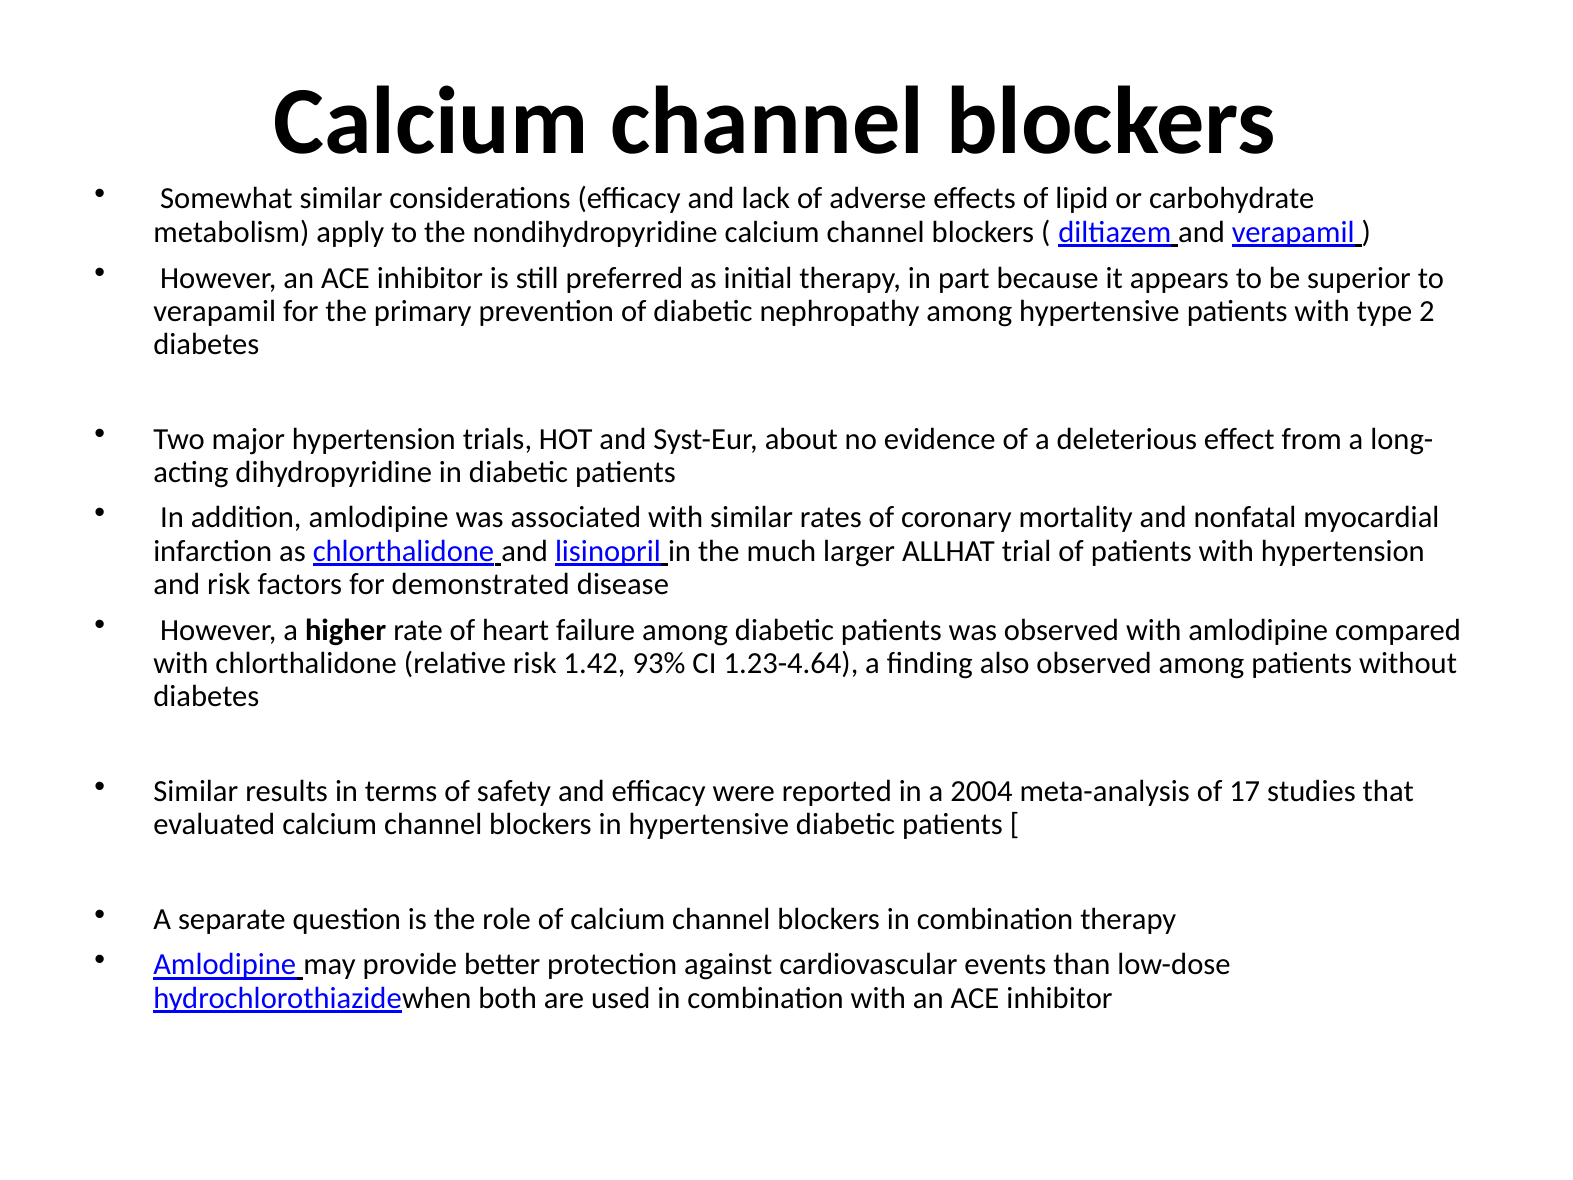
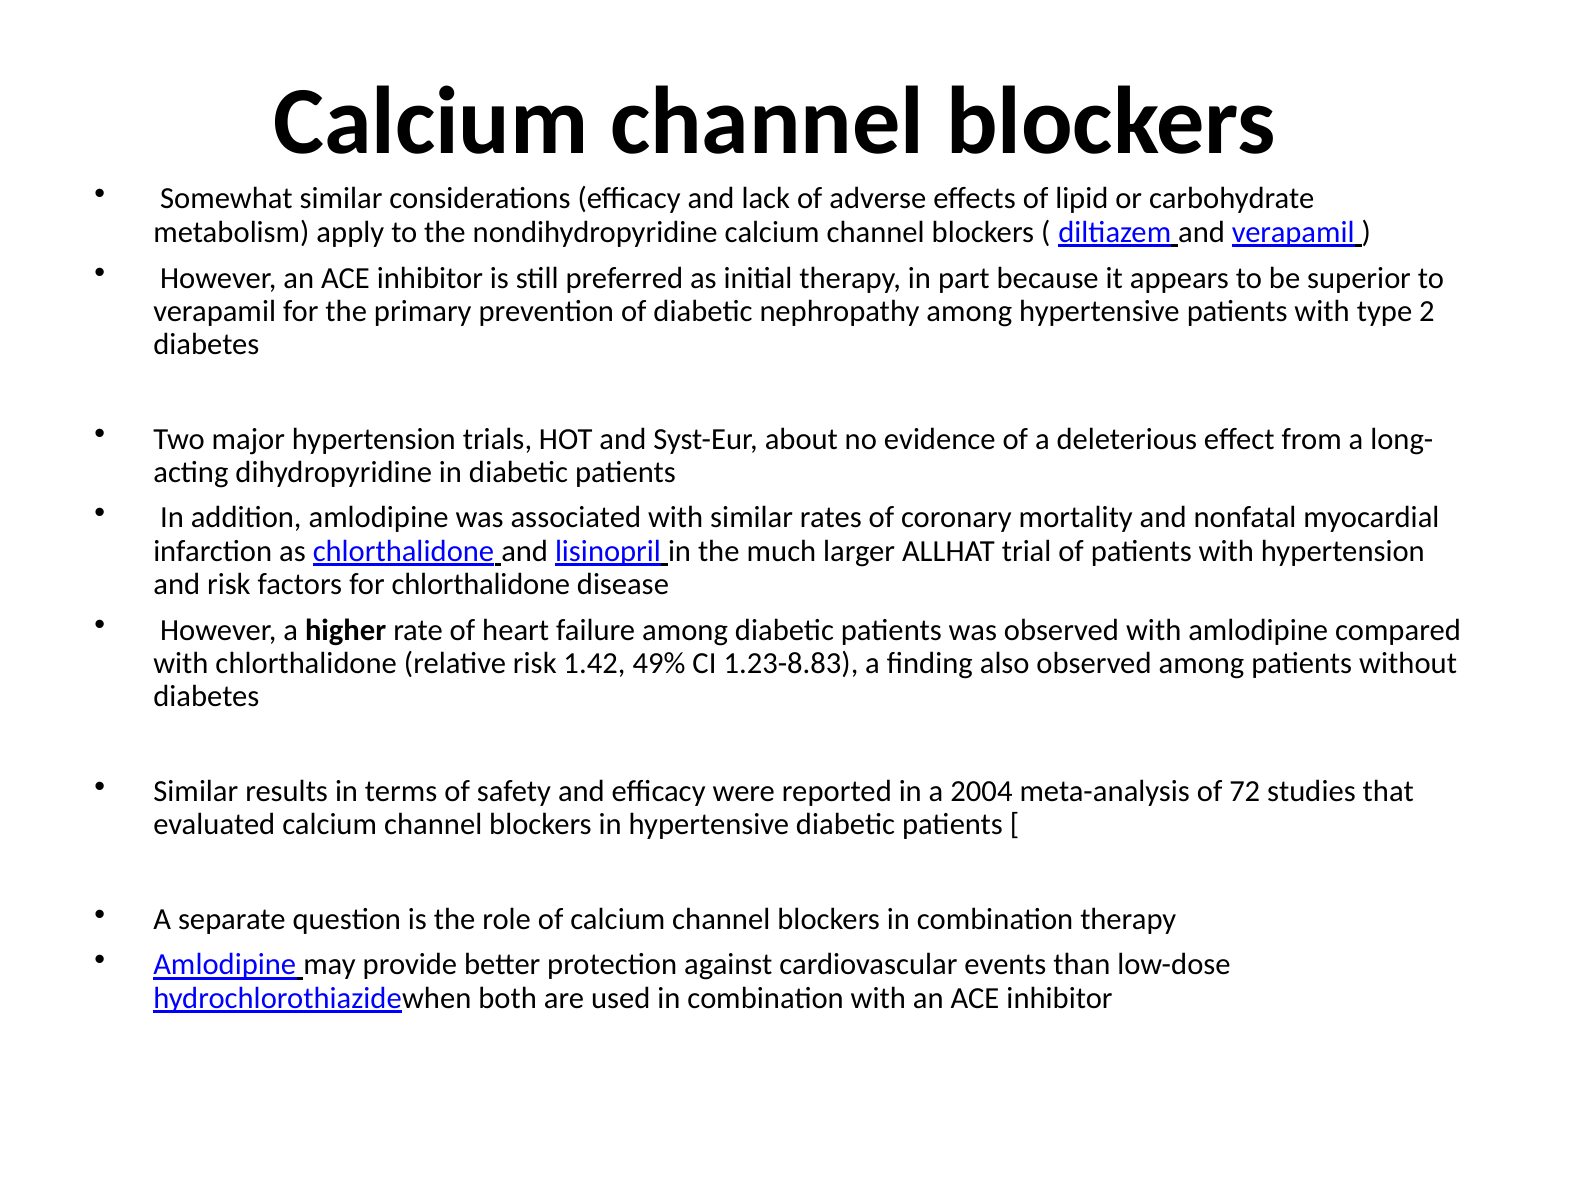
for demonstrated: demonstrated -> chlorthalidone (481, 584)
93%: 93% -> 49% (659, 663)
1.23-4.64: 1.23-4.64 -> 1.23-8.83 (791, 663)
17: 17 -> 72 (1245, 791)
